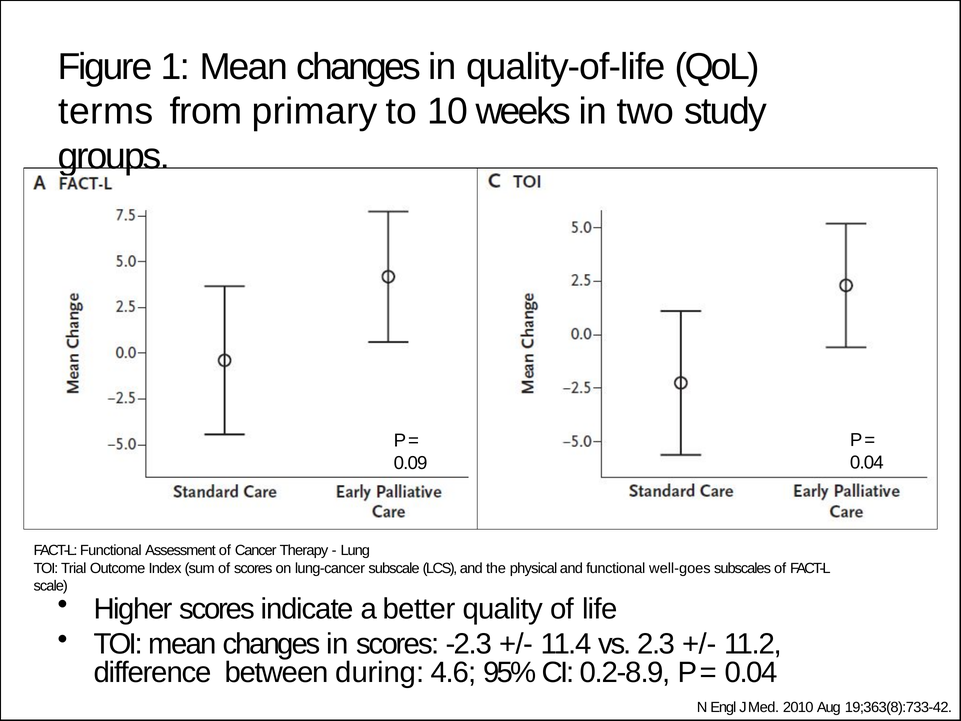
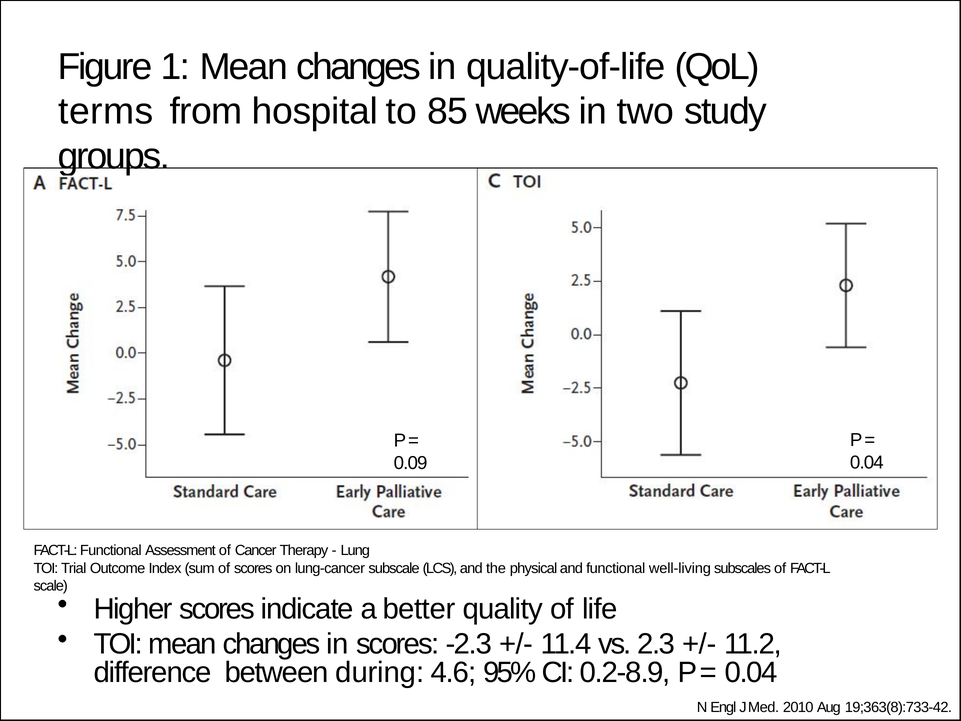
primary: primary -> hospital (315, 112)
10: 10 -> 85 (448, 112)
well-goes: well-goes -> well-living (680, 568)
